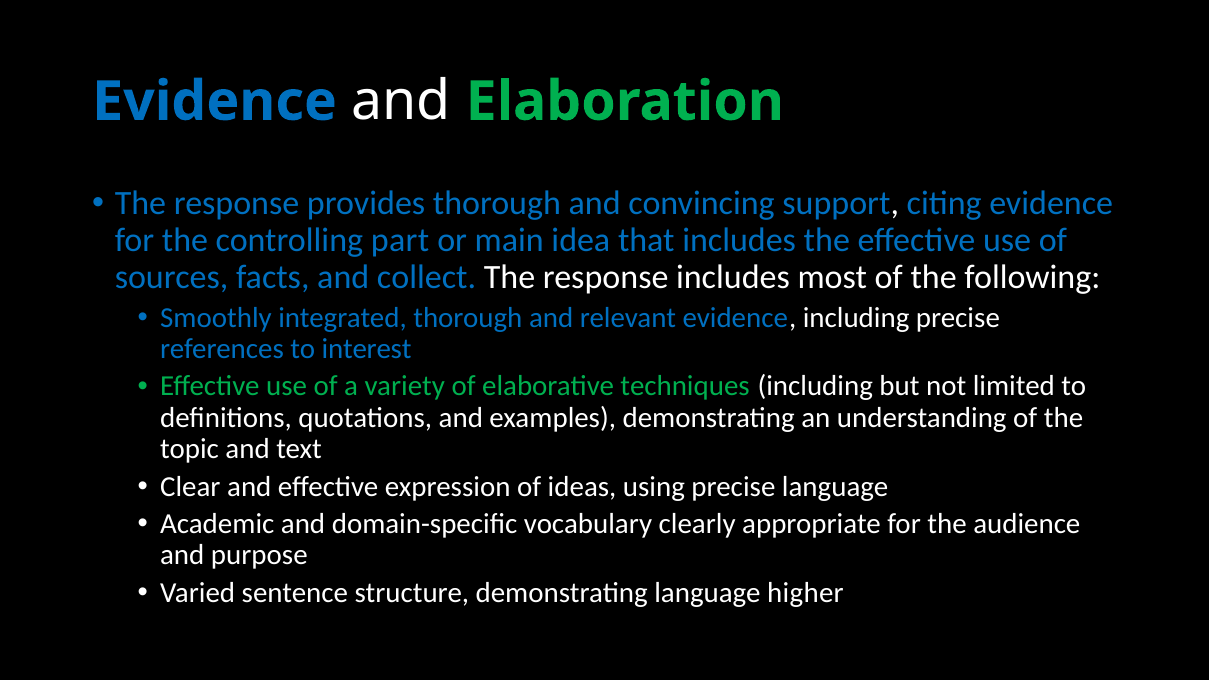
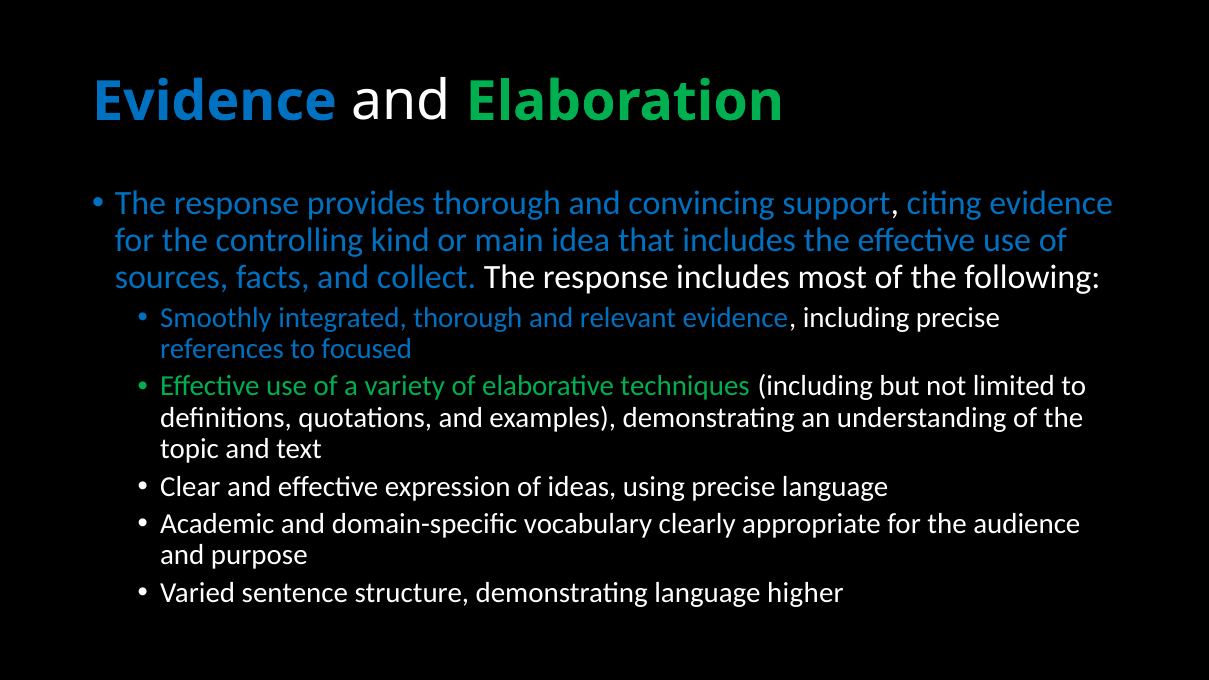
part: part -> kind (400, 241)
interest: interest -> focused (367, 349)
